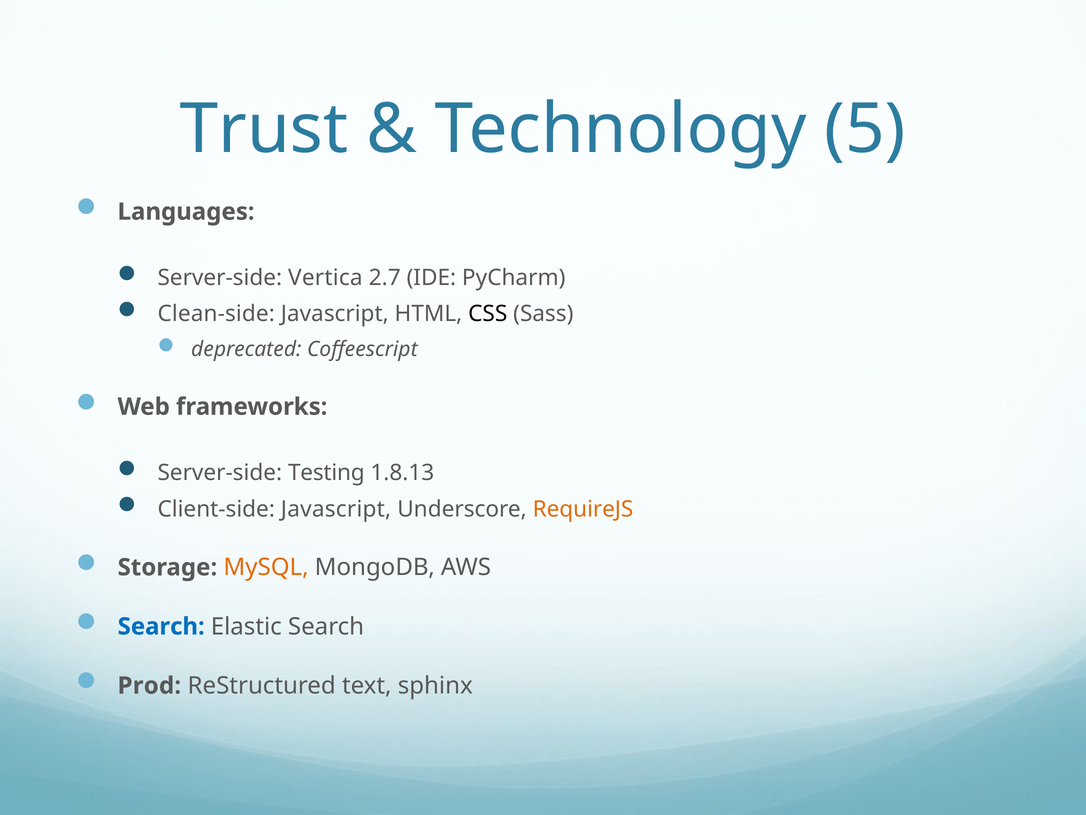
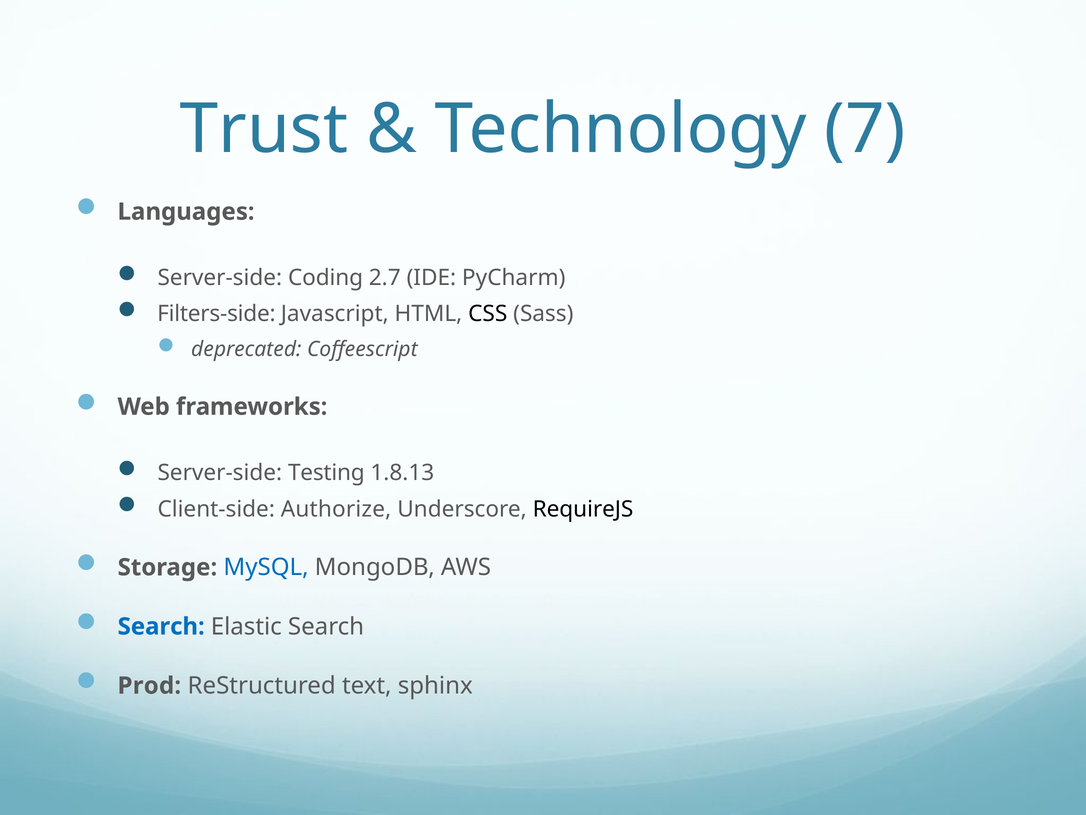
5: 5 -> 7 (865, 129)
Vertica: Vertica -> Coding (326, 278)
Clean-side: Clean-side -> Filters-side (216, 314)
Client-side Javascript: Javascript -> Authorize (336, 509)
RequireJS colour: orange -> black (583, 509)
MySQL colour: orange -> blue (266, 567)
